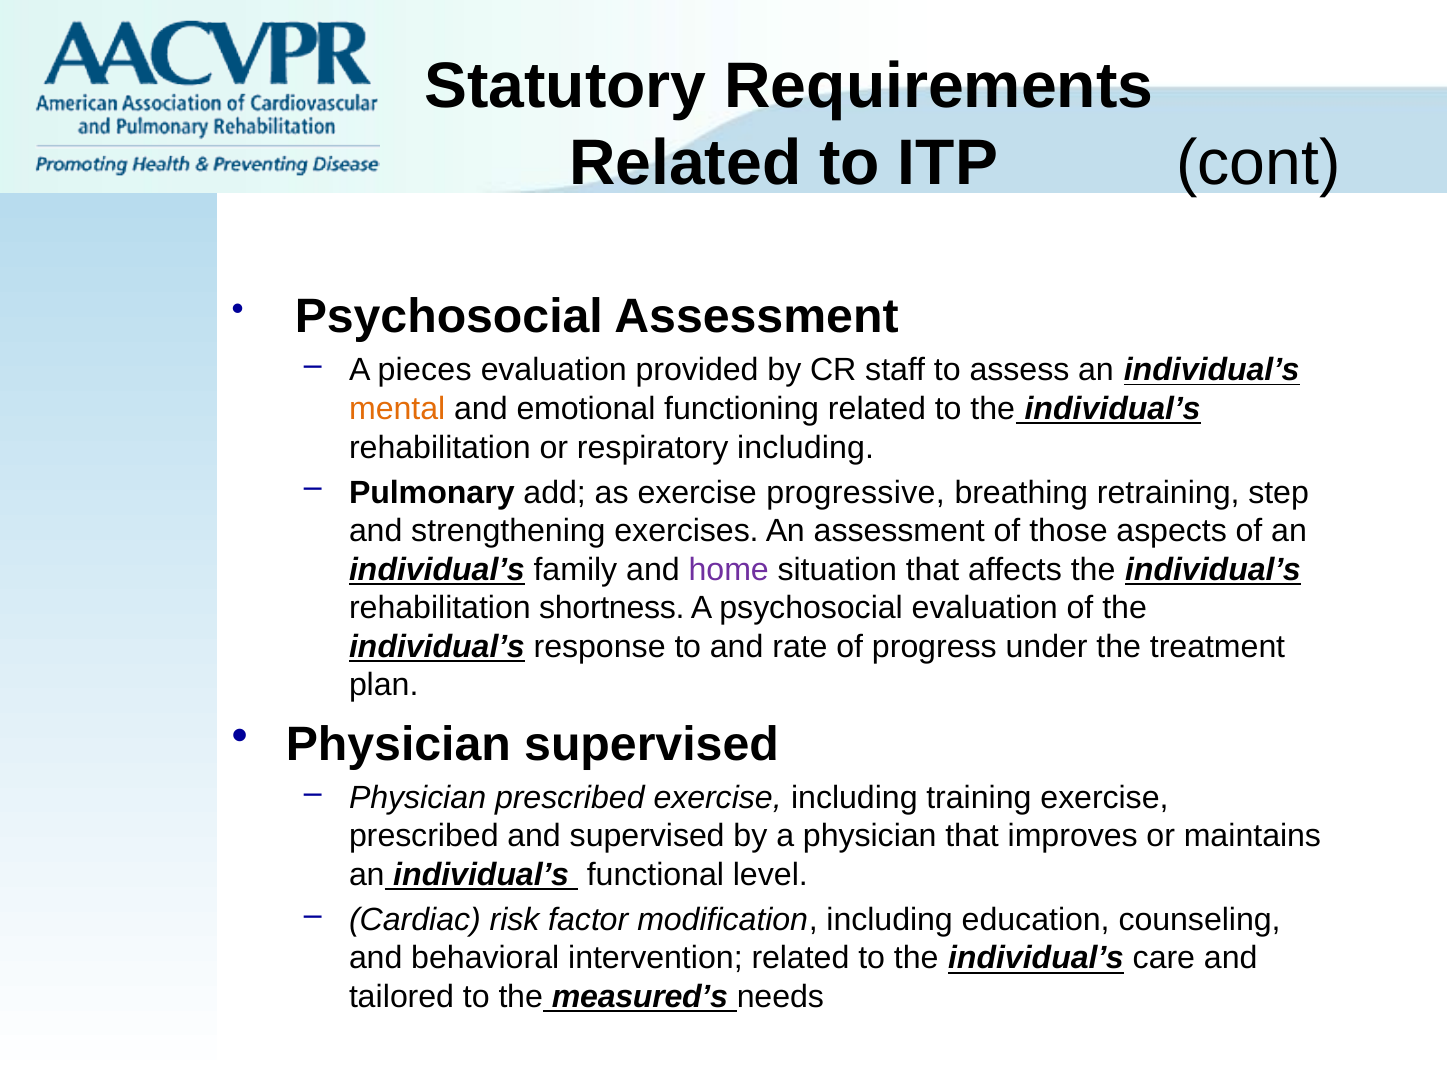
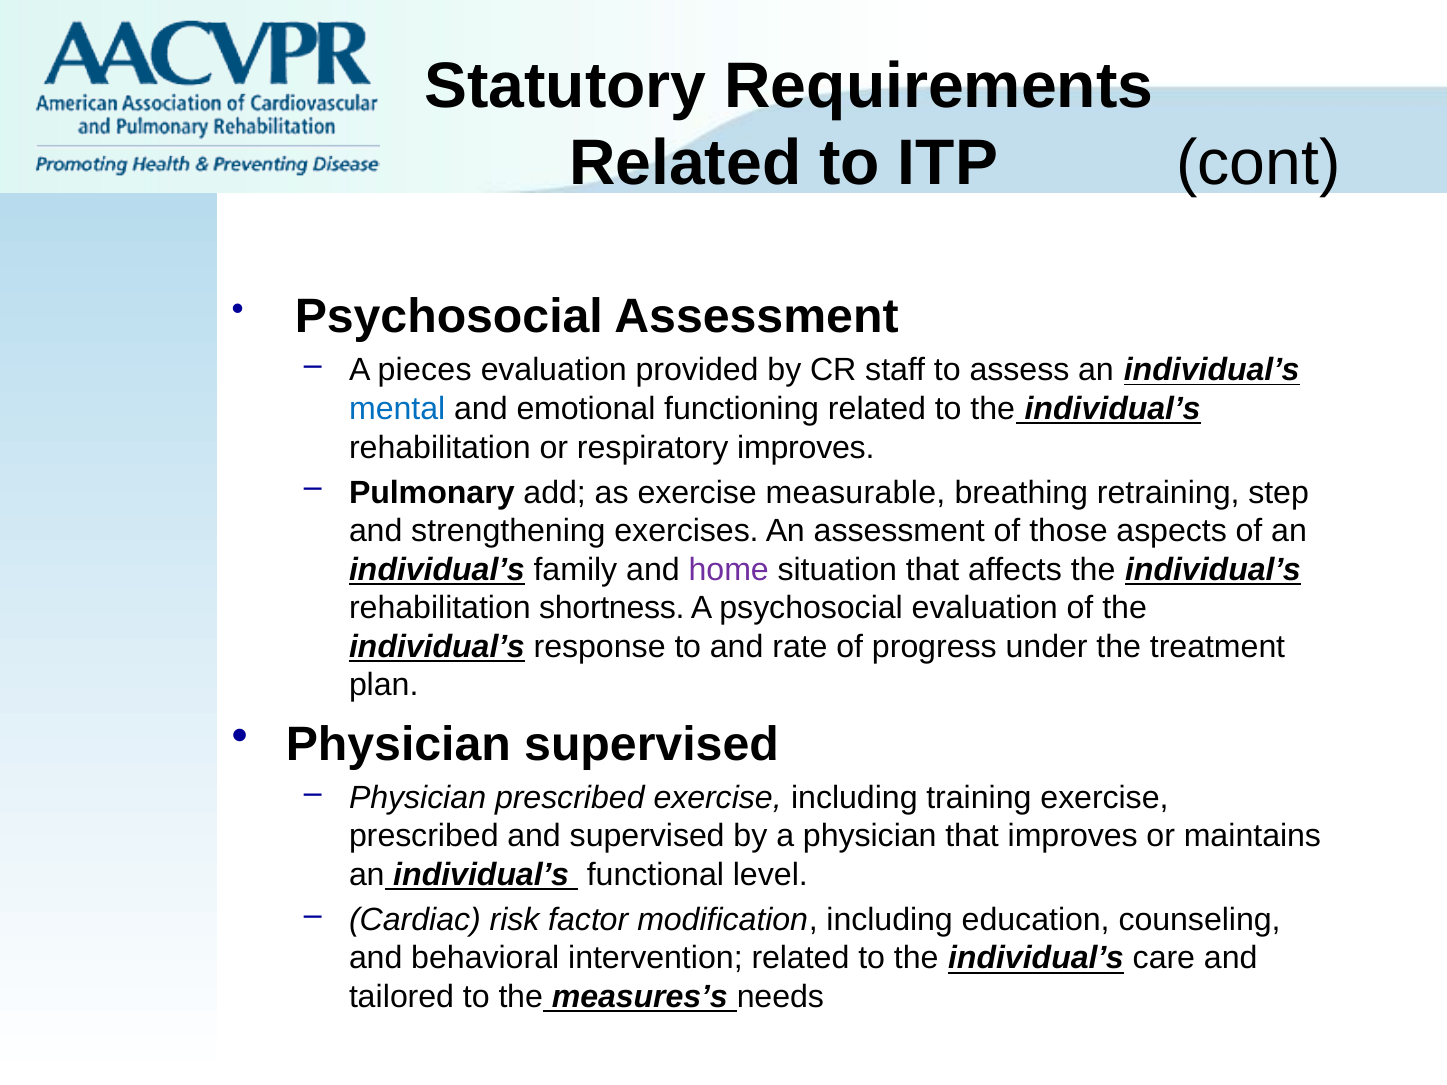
mental colour: orange -> blue (397, 409)
respiratory including: including -> improves (806, 448)
progressive: progressive -> measurable (856, 493)
measured’s: measured’s -> measures’s (640, 997)
